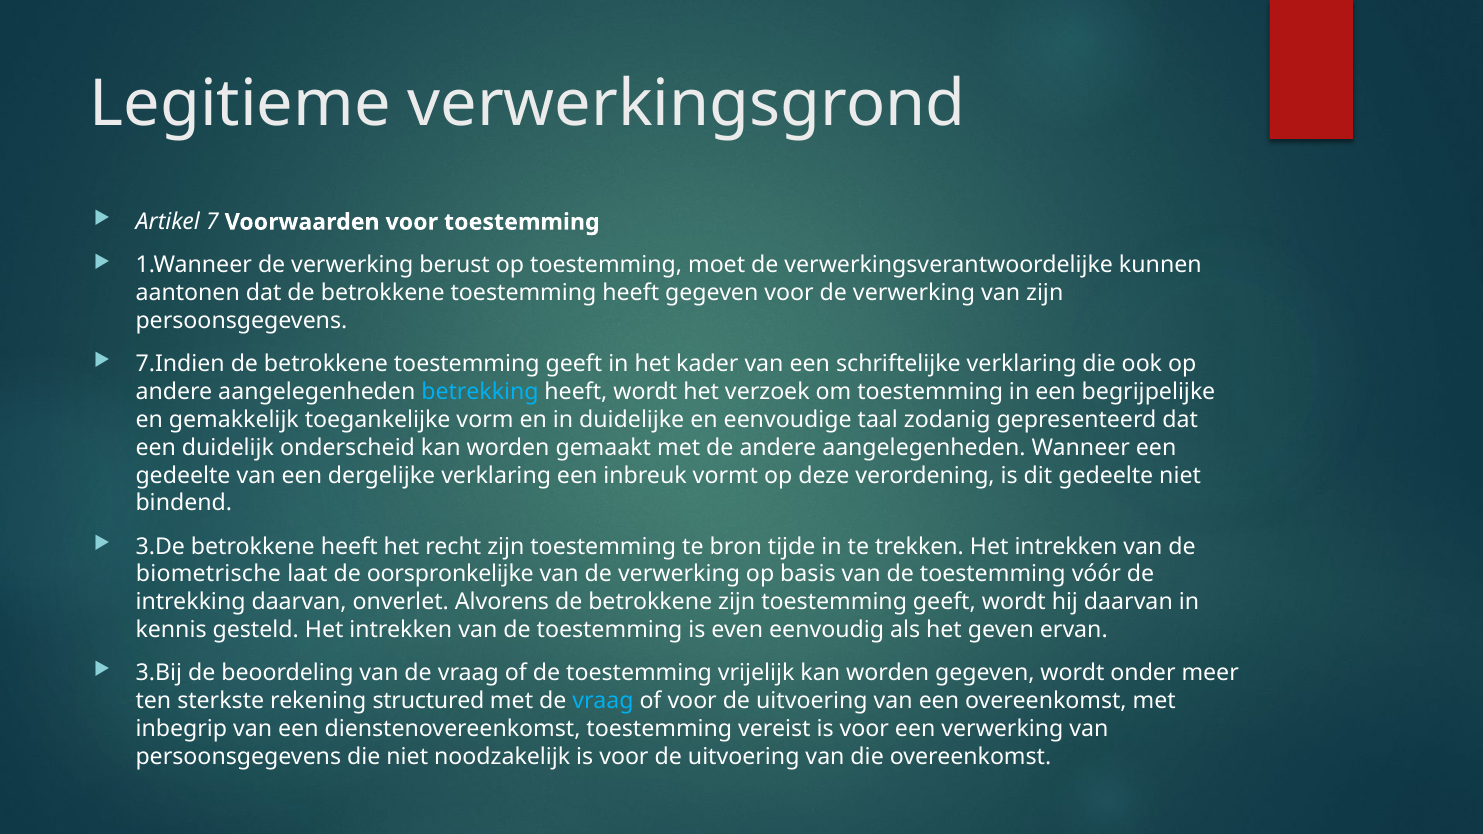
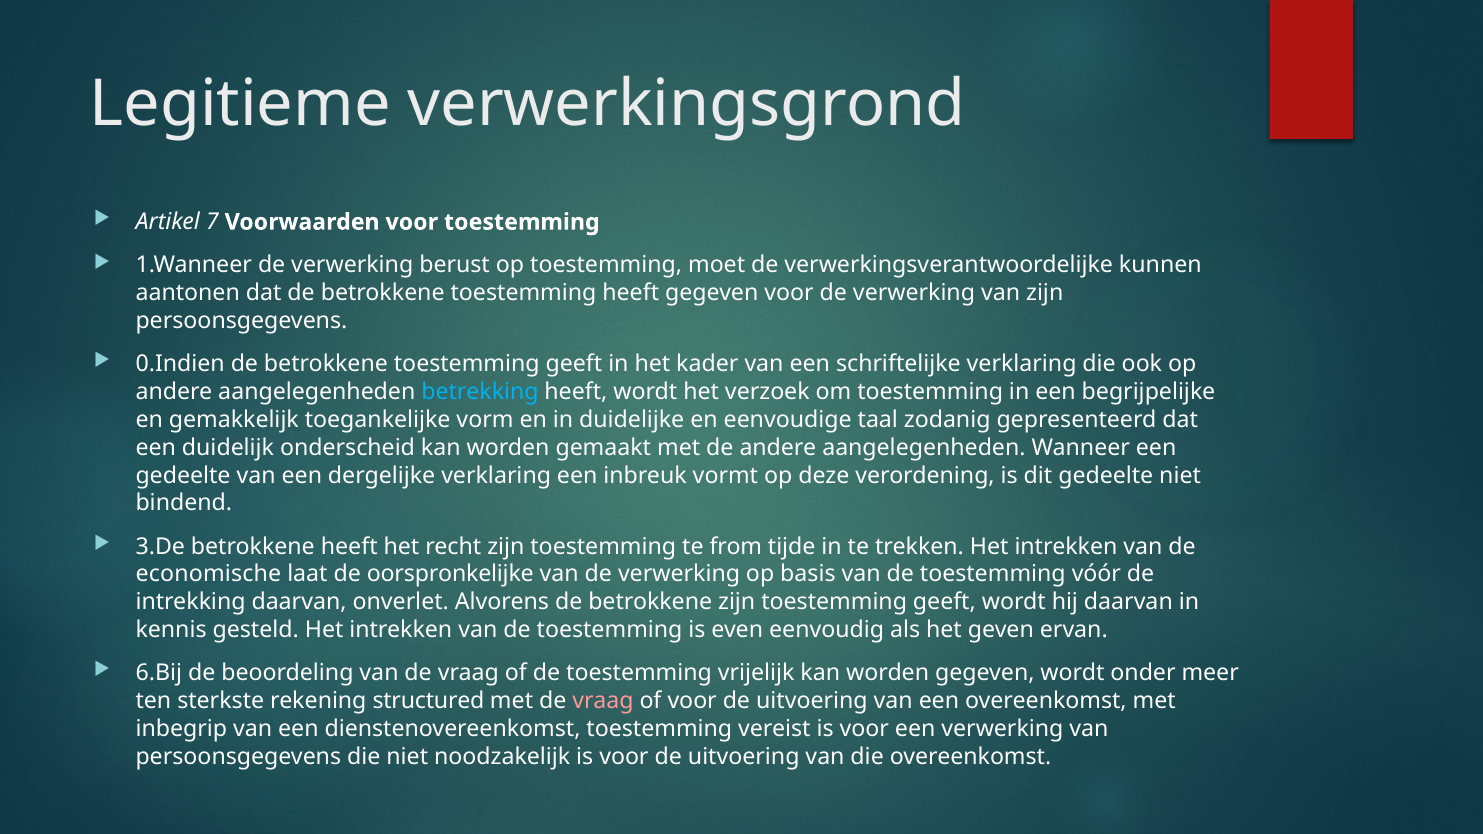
7.Indien: 7.Indien -> 0.Indien (180, 364)
bron: bron -> from (736, 547)
biometrische: biometrische -> economische (208, 574)
3.Bij: 3.Bij -> 6.Bij (159, 673)
vraag colour: light blue -> pink (603, 701)
